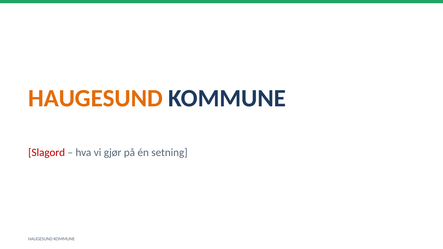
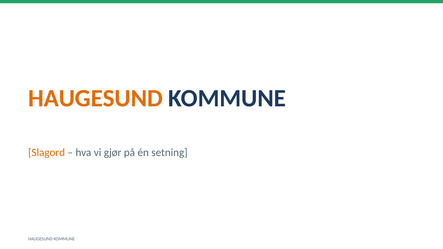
Slagord colour: red -> orange (47, 153)
